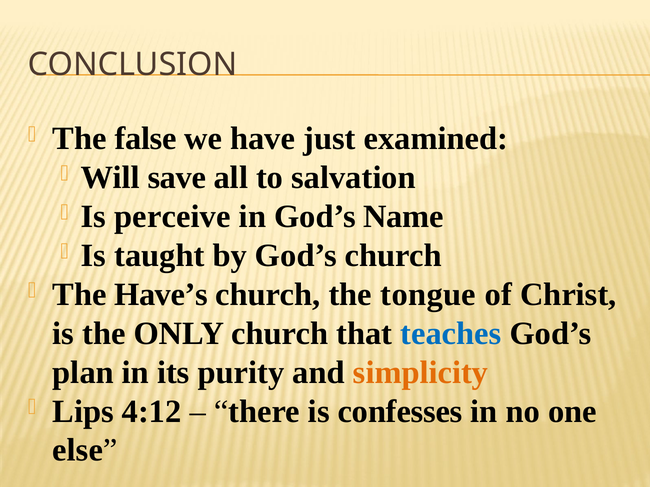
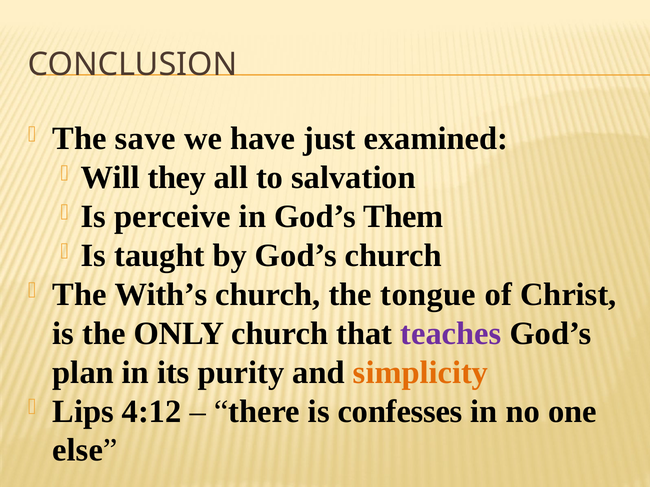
false: false -> save (145, 139)
save: save -> they (177, 178)
Name: Name -> Them (403, 217)
Have’s: Have’s -> With’s (161, 295)
teaches colour: blue -> purple (451, 334)
